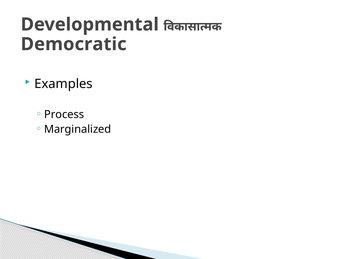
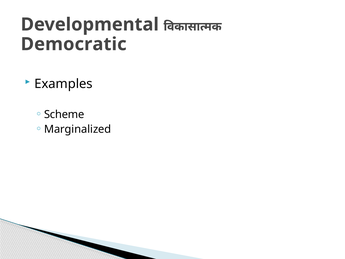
Process: Process -> Scheme (64, 114)
